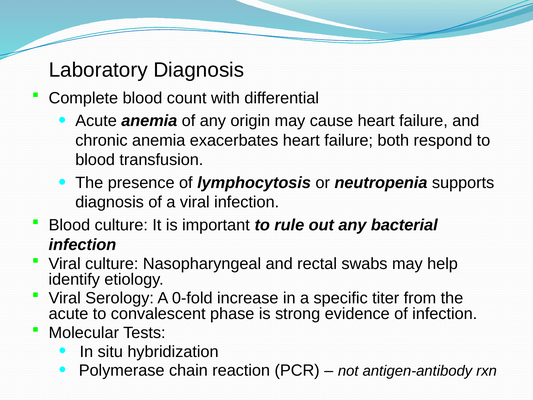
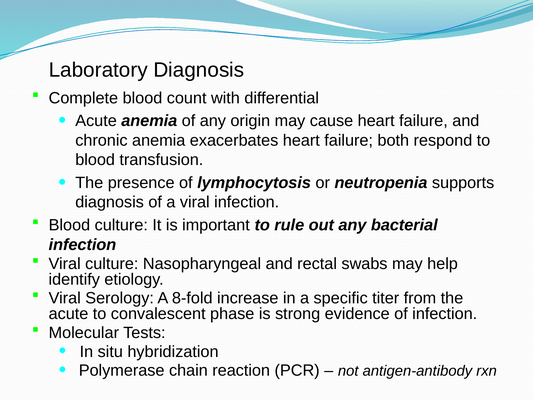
0-fold: 0-fold -> 8-fold (192, 298)
